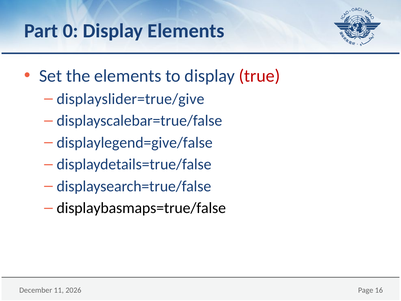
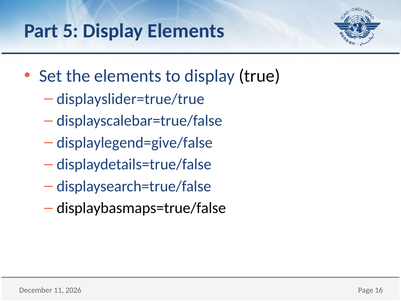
0: 0 -> 5 (71, 31)
true colour: red -> black (260, 76)
displayslider=true/give: displayslider=true/give -> displayslider=true/true (131, 99)
